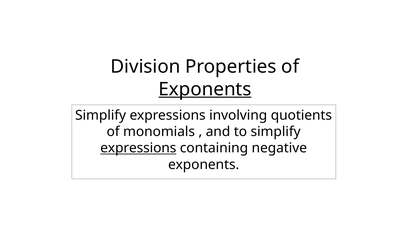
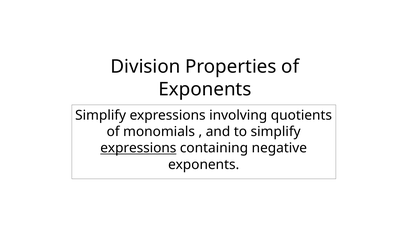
Exponents underline: present -> none (205, 89)
